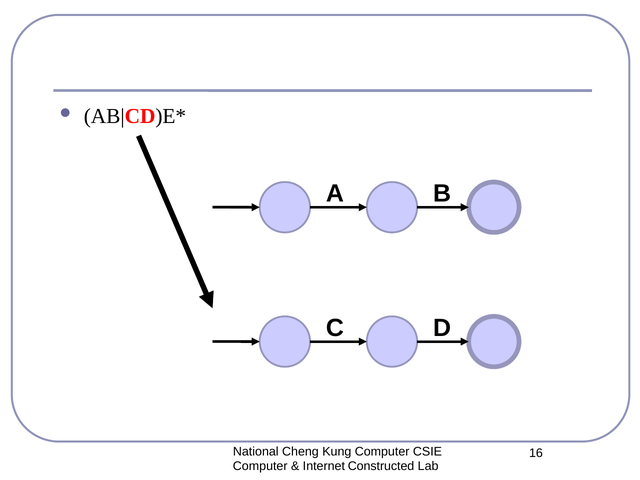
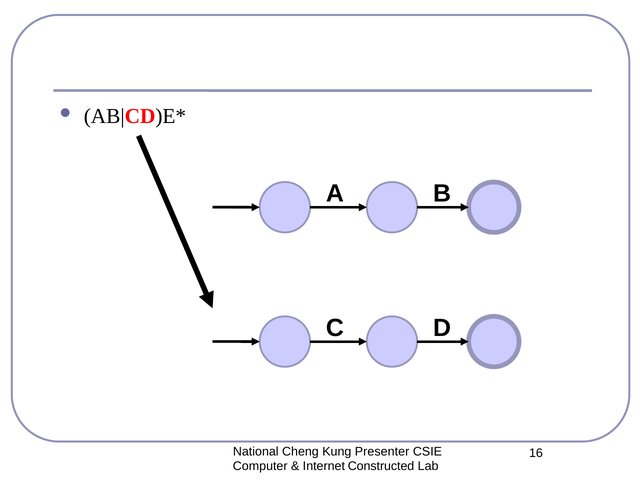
Kung Computer: Computer -> Presenter (382, 451)
